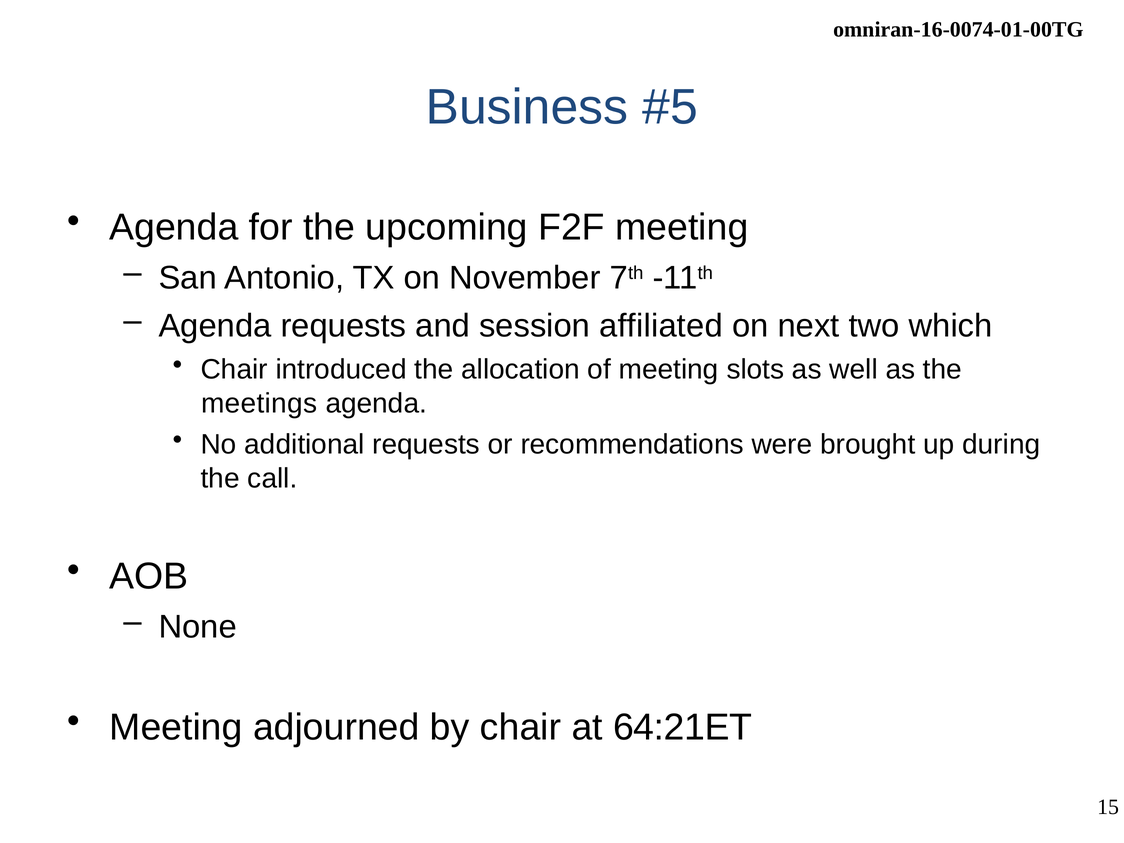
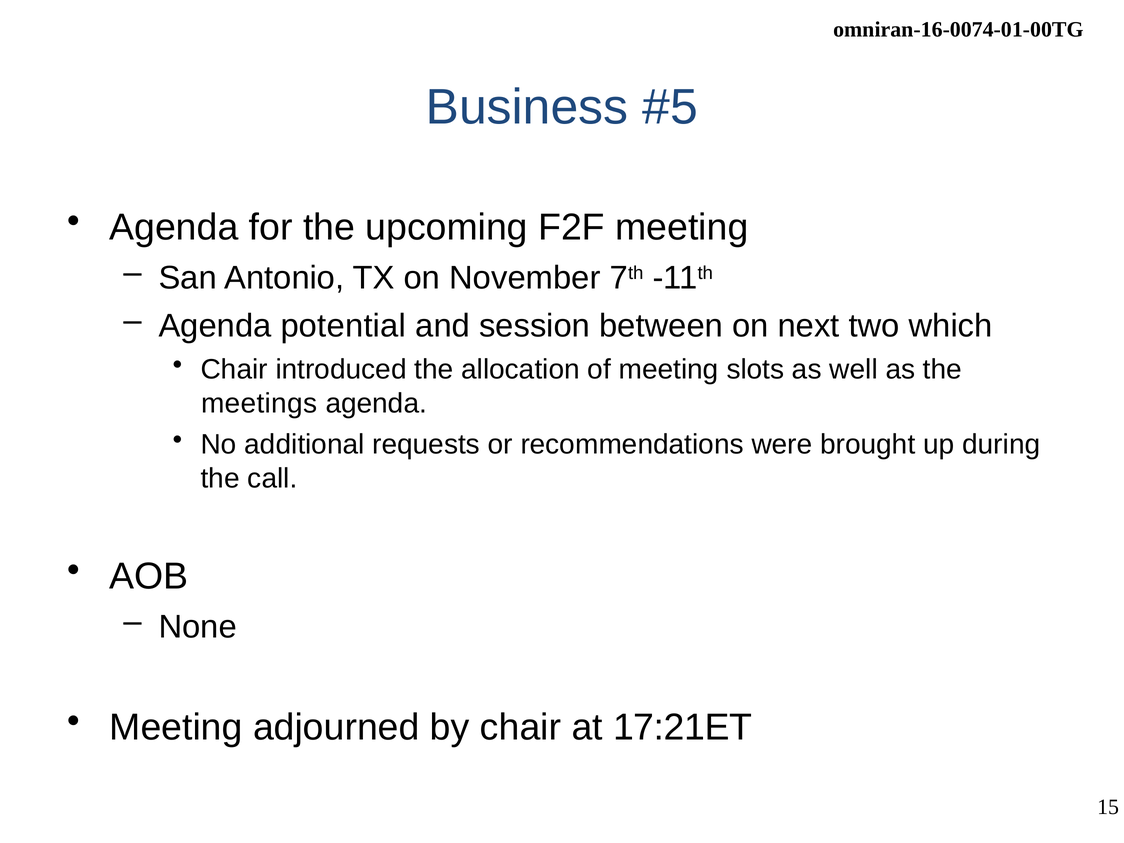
Agenda requests: requests -> potential (343, 326)
affiliated: affiliated -> between (661, 326)
64:21ET: 64:21ET -> 17:21ET (683, 728)
